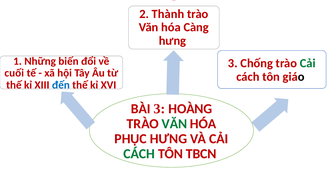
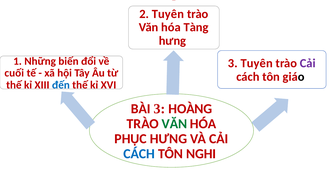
2 Thành: Thành -> Tuyên (168, 14)
Càng: Càng -> Tàng (196, 27)
3 Chống: Chống -> Tuyên (257, 63)
Cải colour: green -> purple (308, 63)
CÁCH colour: green -> blue (139, 154)
TBCN: TBCN -> NGHI (201, 154)
